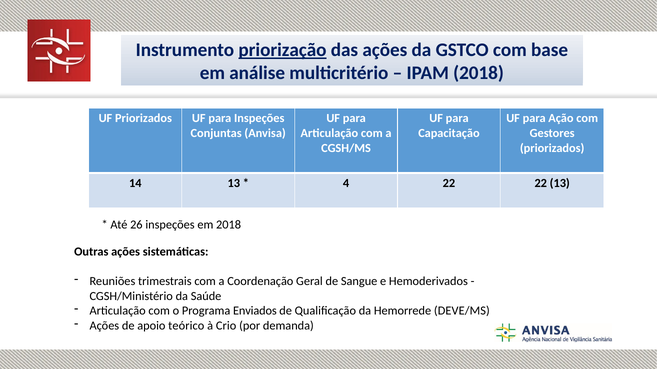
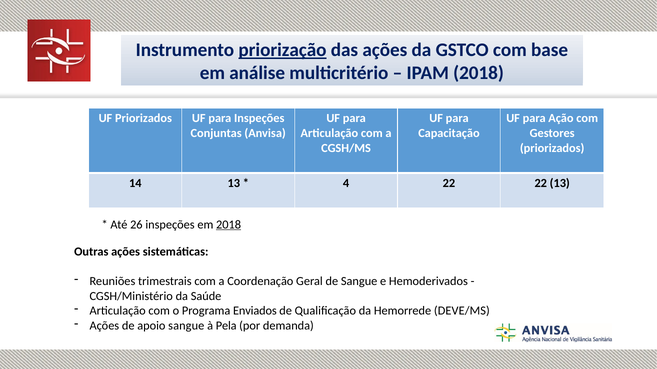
2018 underline: none -> present (229, 225)
apoio teórico: teórico -> sangue (186, 326)
Crio: Crio -> Pela (226, 326)
